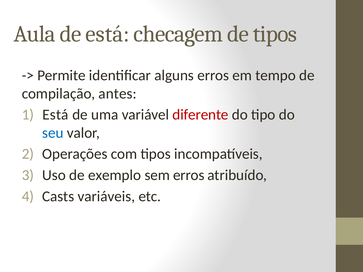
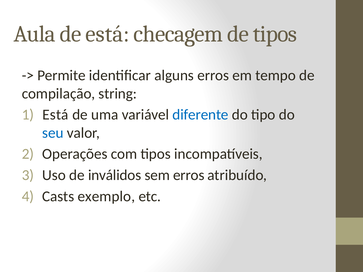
antes: antes -> string (118, 94)
diferente colour: red -> blue (200, 115)
exemplo: exemplo -> inválidos (115, 175)
variáveis: variáveis -> exemplo (106, 196)
